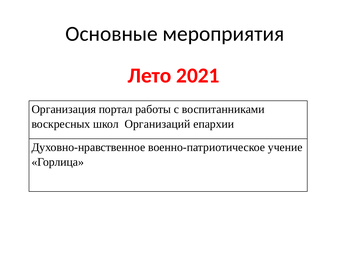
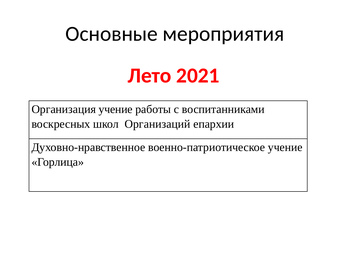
Организация портал: портал -> учение (116, 109)
